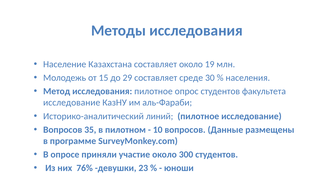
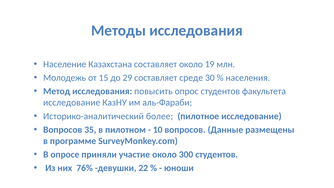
исследования пилотное: пилотное -> повысить (153, 91)
линий: линий -> более (160, 116)
23: 23 -> 22 (143, 168)
